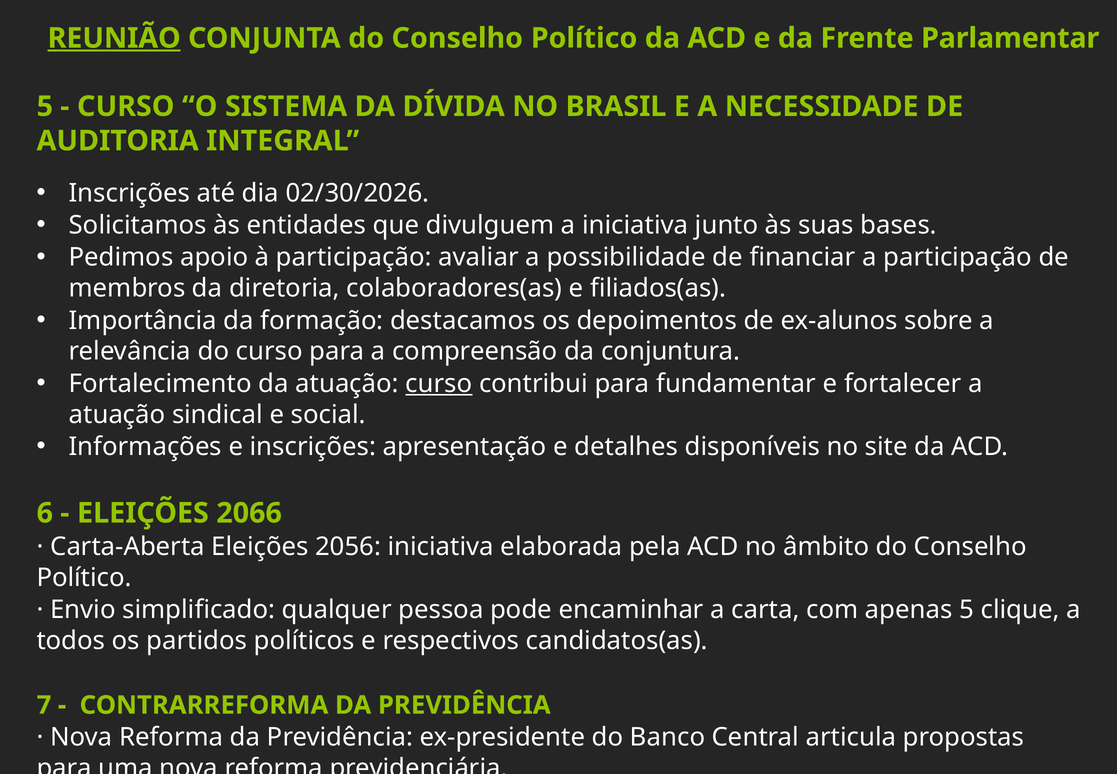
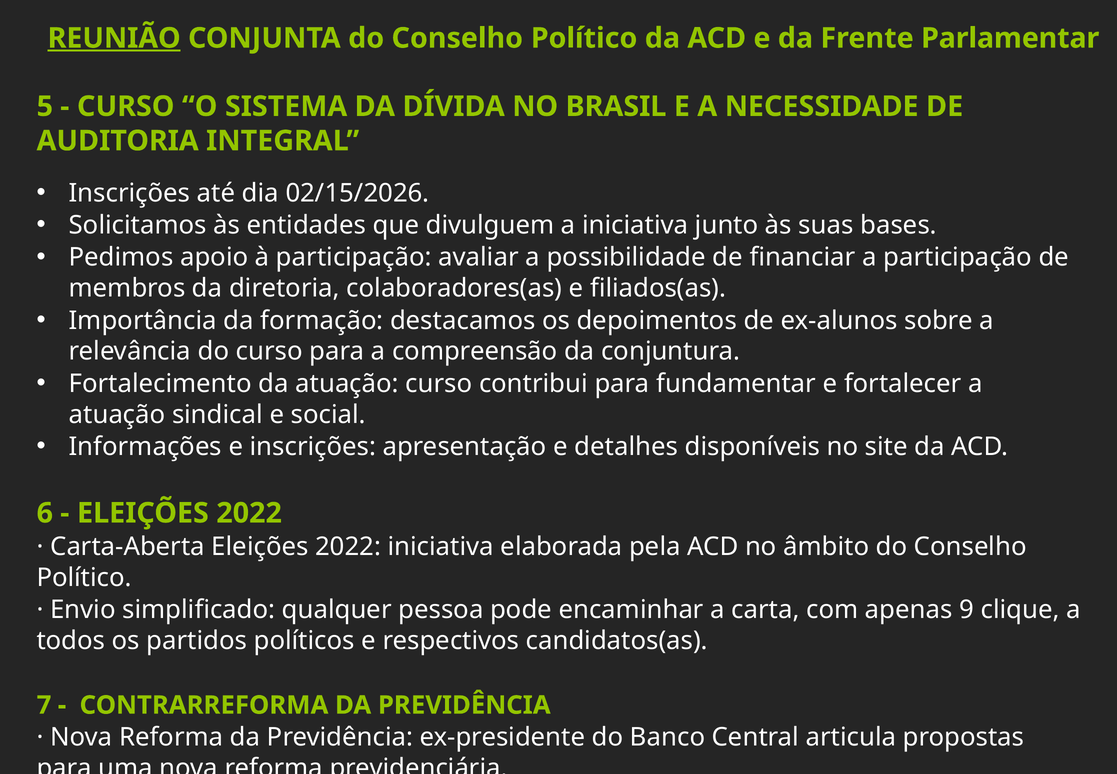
02/30/2026: 02/30/2026 -> 02/15/2026 (357, 193)
curso underline: present -> none (439, 383)
2066: 2066 -> 2022 (249, 513)
Carta-Aberta Eleições 2056: 2056 -> 2022 (348, 546)
apenas 5: 5 -> 9 (967, 609)
